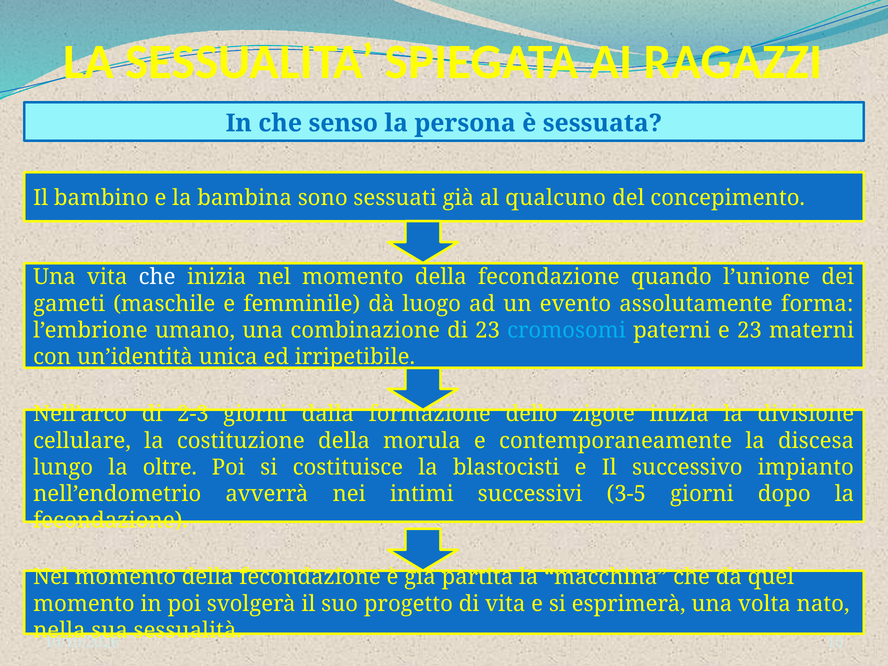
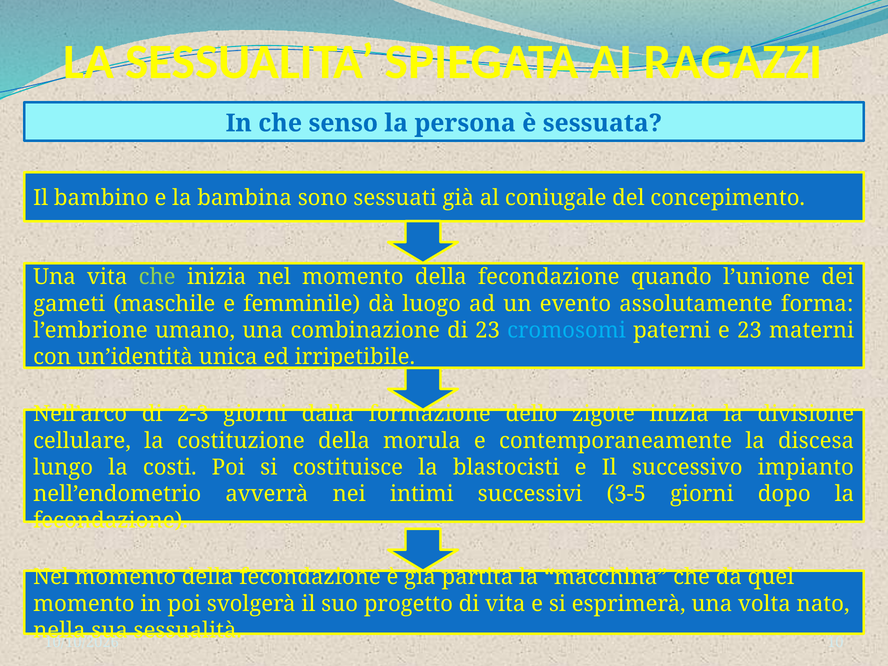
qualcuno: qualcuno -> coniugale (556, 198)
che colour: white -> light green (157, 277)
oltre: oltre -> costi (170, 467)
